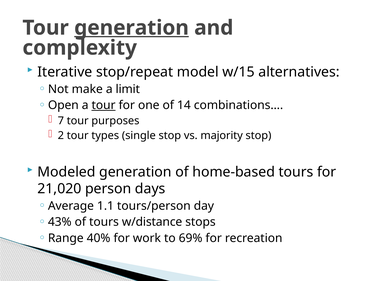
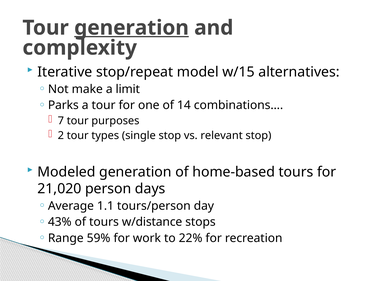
Open: Open -> Parks (63, 105)
tour underline: present -> none (104, 105)
majority: majority -> relevant (222, 136)
40%: 40% -> 59% (99, 238)
69%: 69% -> 22% (191, 238)
